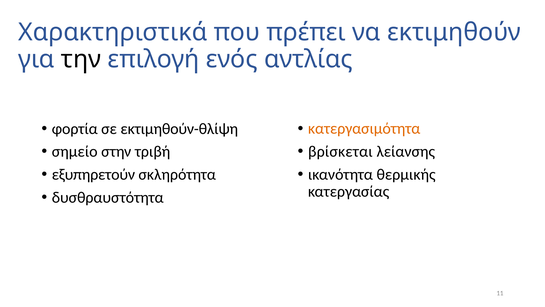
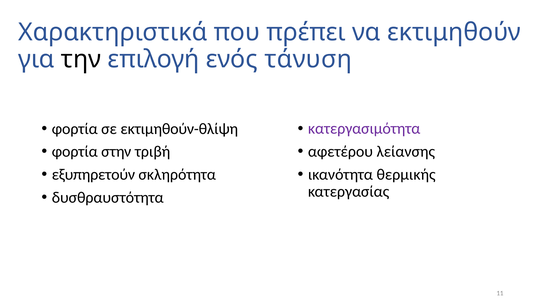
αντλίας: αντλίας -> τάνυση (308, 59)
κατεργασιμότητα colour: orange -> purple (364, 129)
βρίσκεται: βρίσκεται -> αφετέρου (340, 151)
σημείο: σημείο -> φορτία (75, 151)
